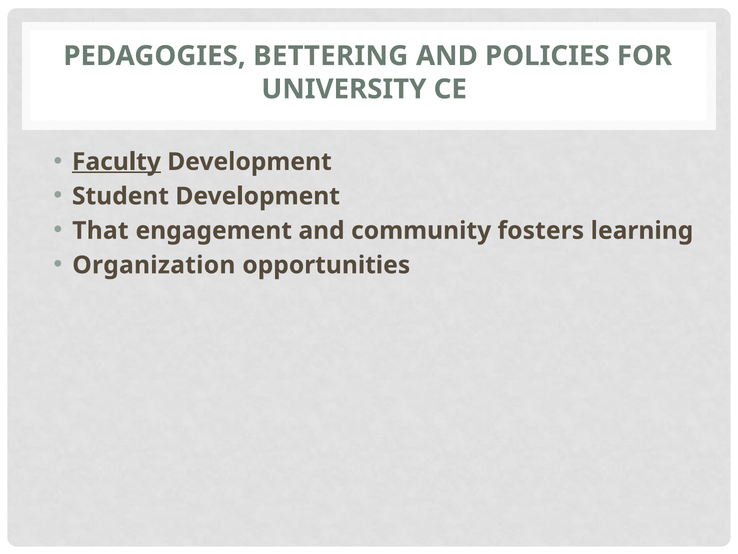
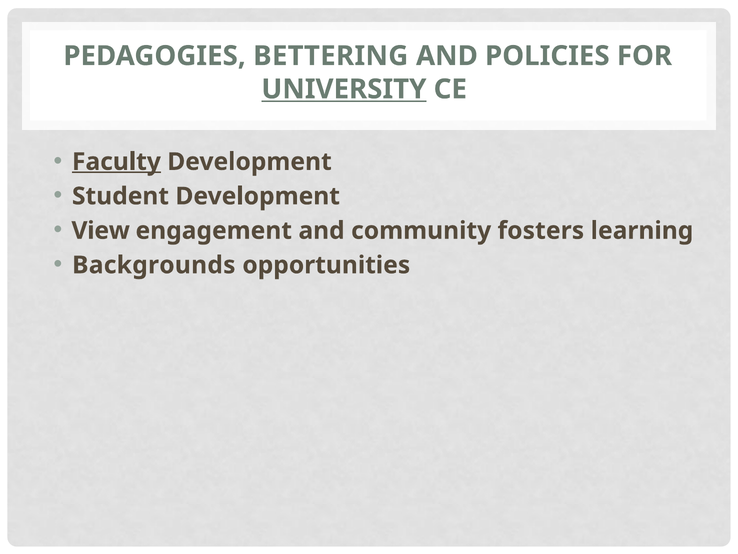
UNIVERSITY underline: none -> present (344, 89)
That: That -> View (101, 230)
Organization: Organization -> Backgrounds (154, 265)
